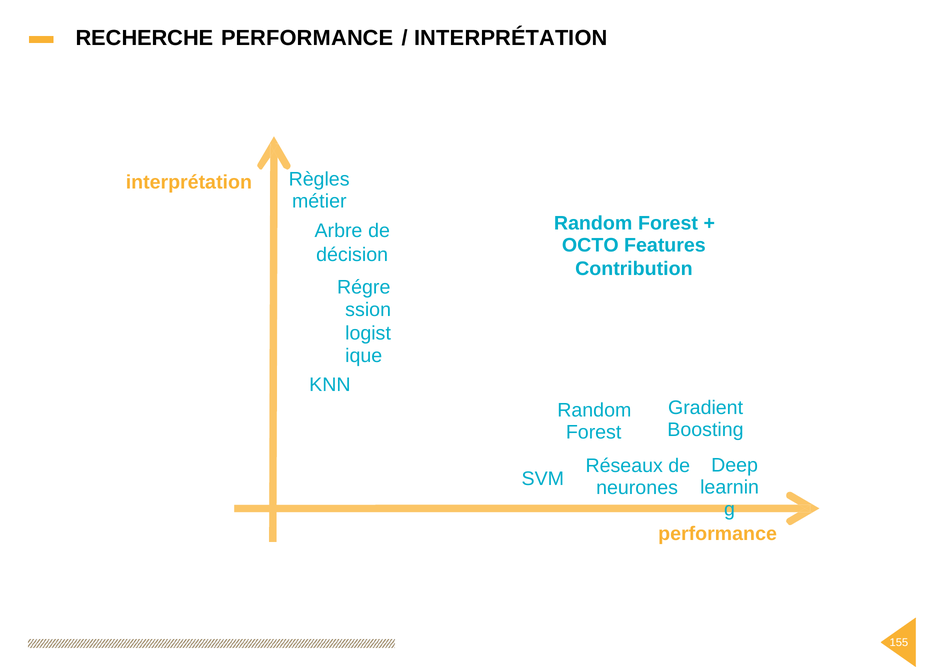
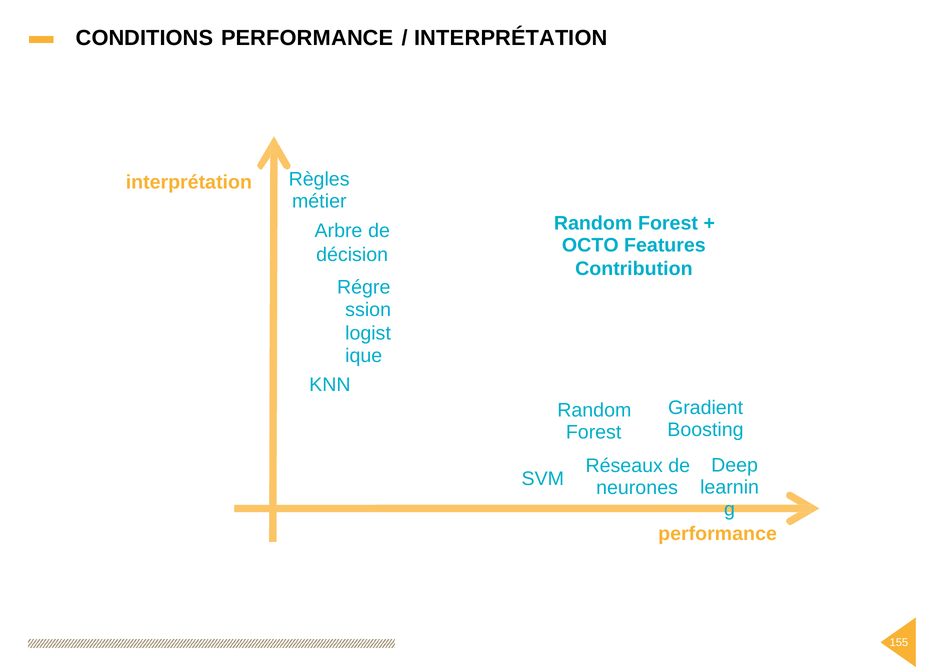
RECHERCHE: RECHERCHE -> CONDITIONS (145, 38)
